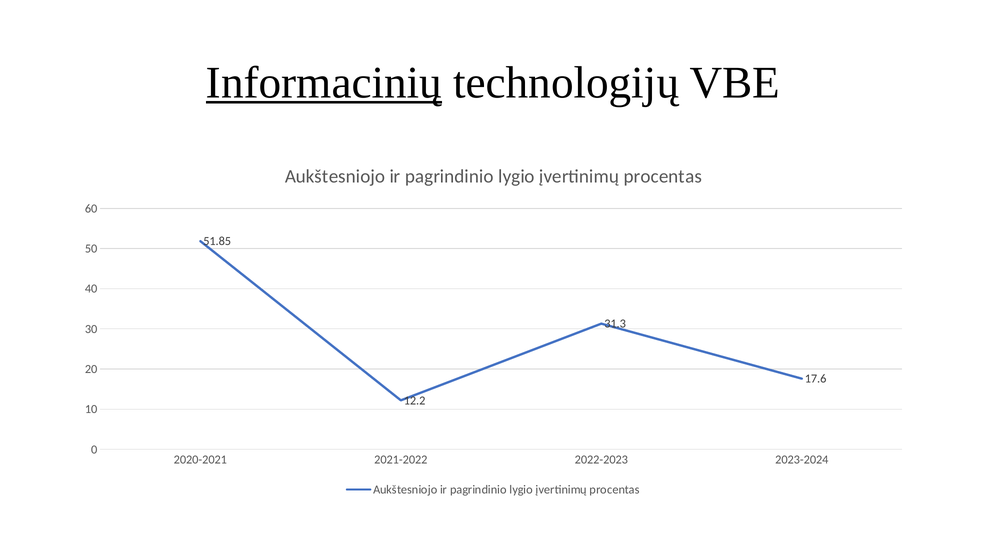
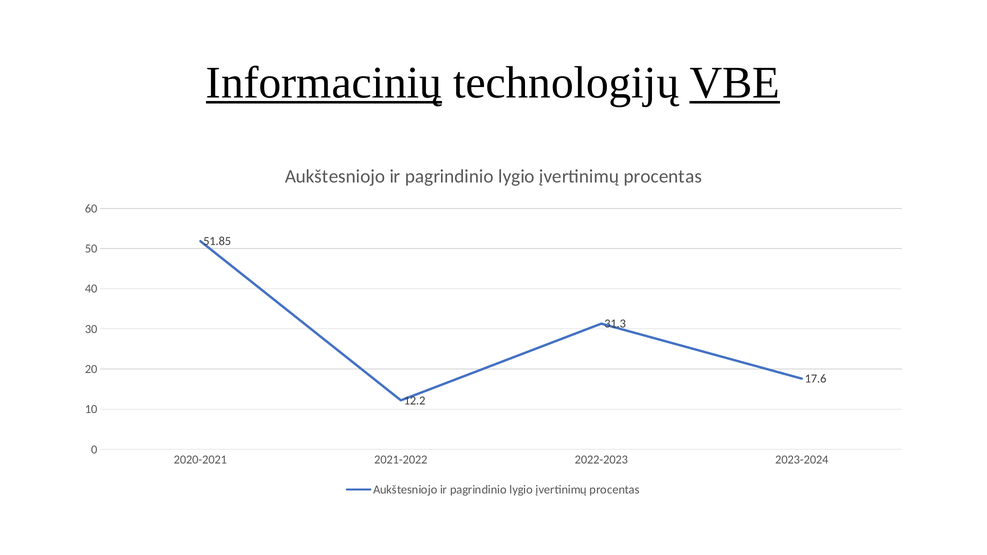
VBE underline: none -> present (735, 83)
